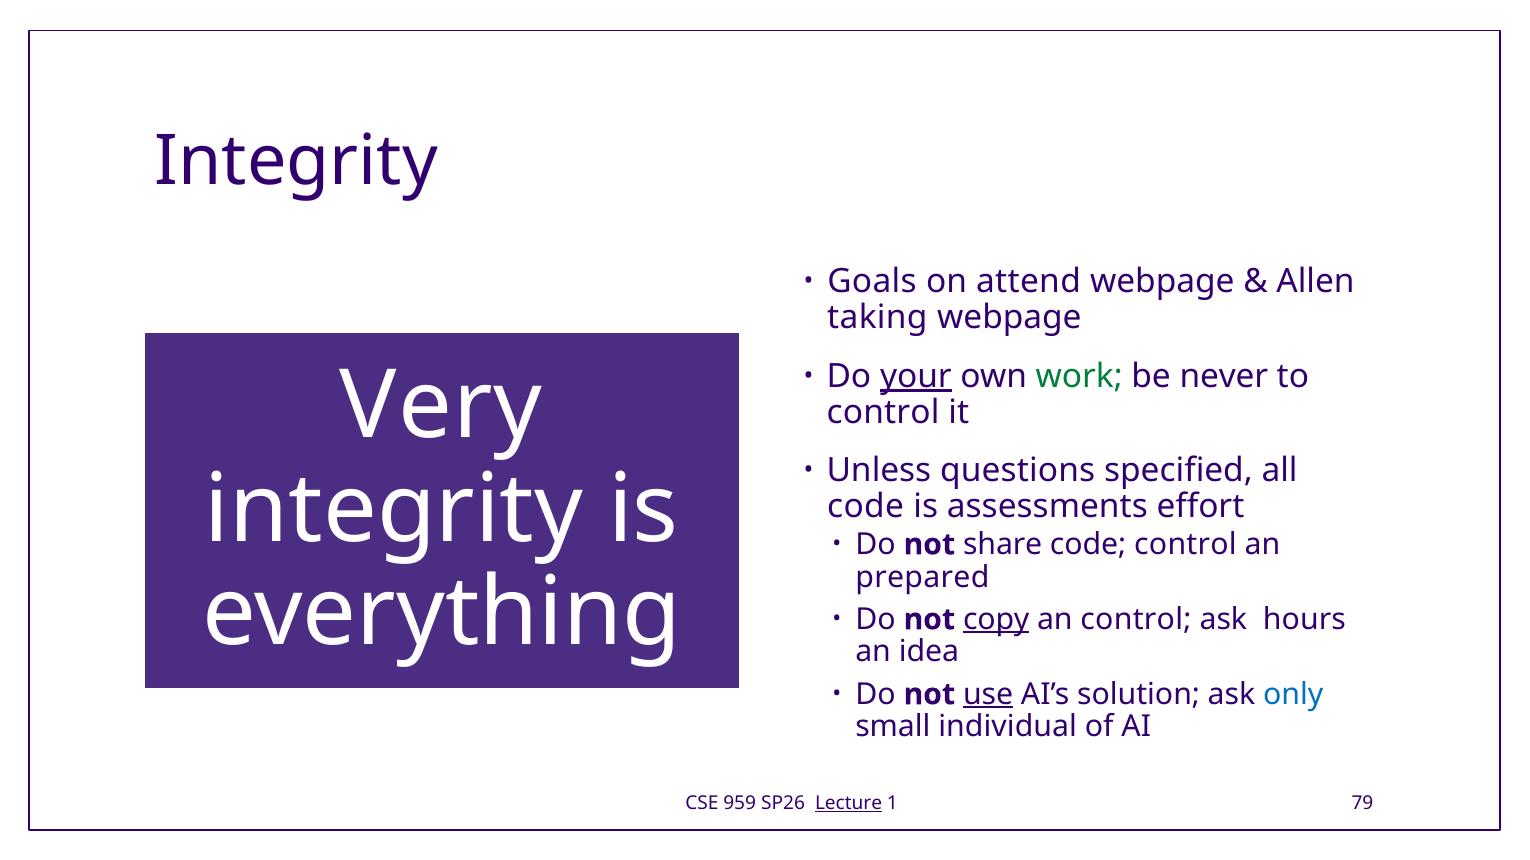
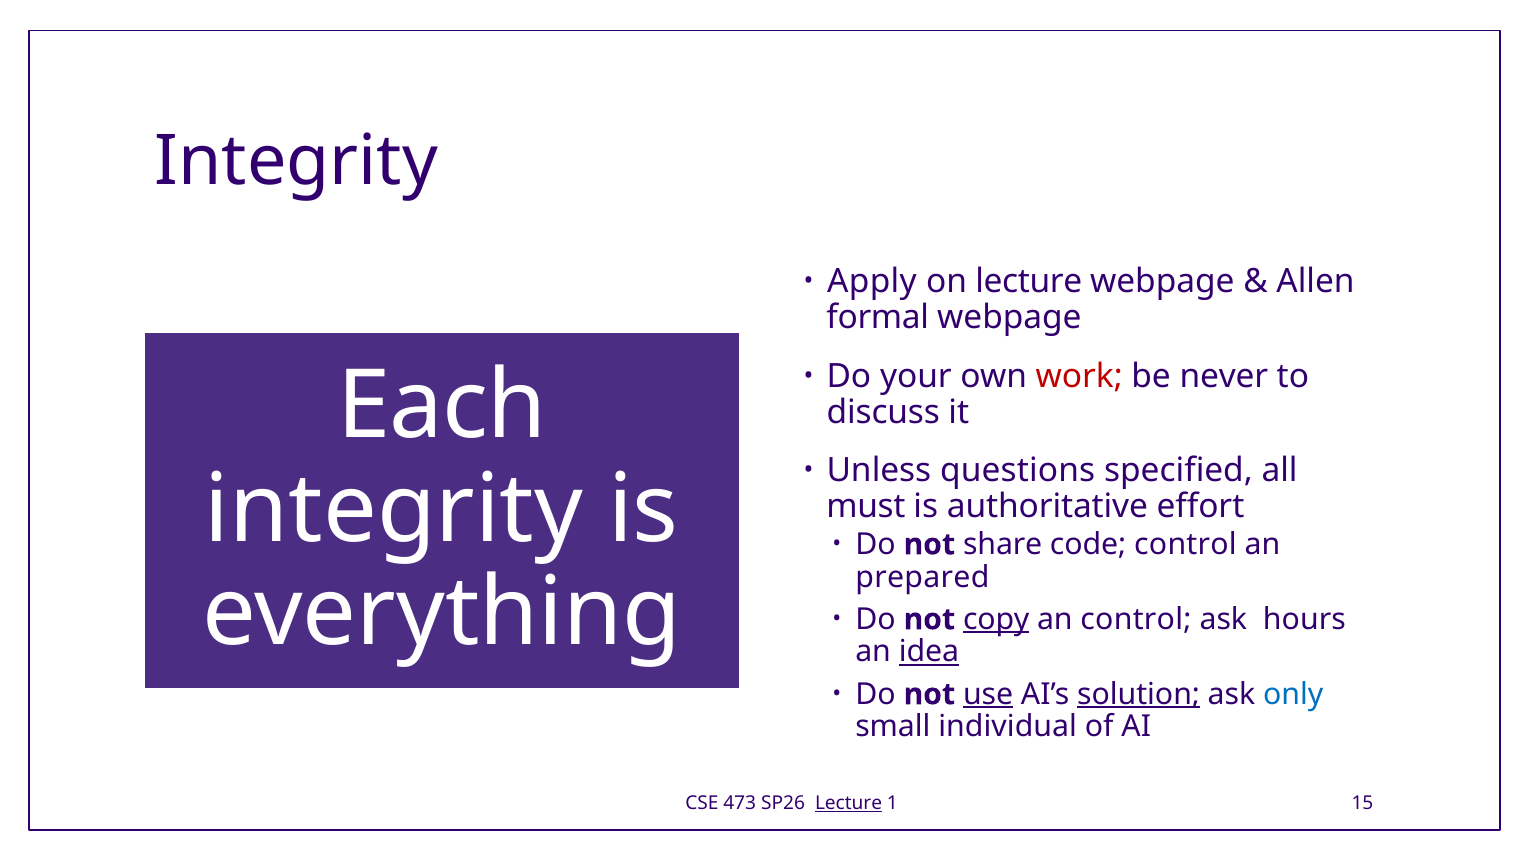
Goals: Goals -> Apply (872, 282)
on attend: attend -> lecture (1029, 282)
taking: taking -> formal (878, 318)
your underline: present -> none (916, 376)
work colour: green -> red (1079, 376)
Very: Very -> Each (442, 407)
control: control -> discuss (883, 413)
code: code -> must (866, 507)
assessments: assessments -> authoritative (1047, 507)
idea underline: none -> present (929, 652)
solution underline: none -> present (1139, 695)
959: 959 -> 473 (740, 804)
79: 79 -> 15 (1362, 804)
